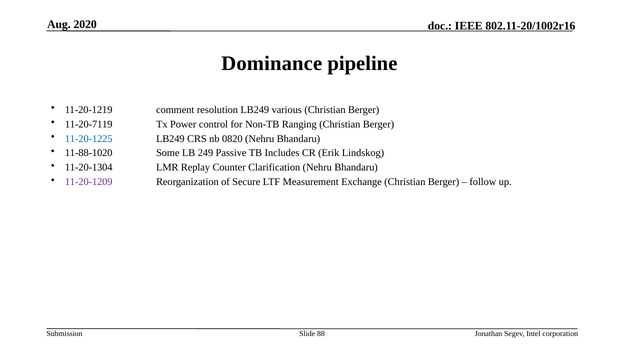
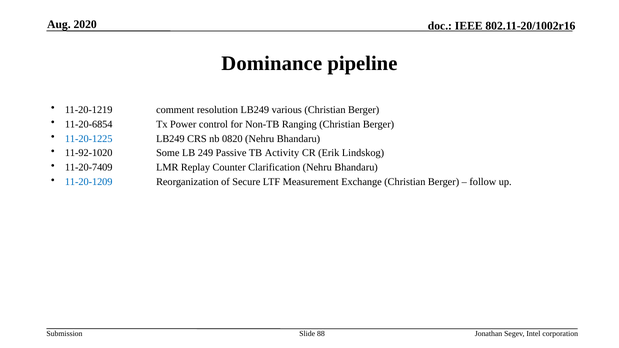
11-20-7119: 11-20-7119 -> 11-20-6854 (89, 124)
11-88-1020: 11-88-1020 -> 11-92-1020 (89, 153)
Includes: Includes -> Activity (282, 153)
11-20-1304: 11-20-1304 -> 11-20-7409 (89, 168)
11-20-1209 colour: purple -> blue (89, 182)
